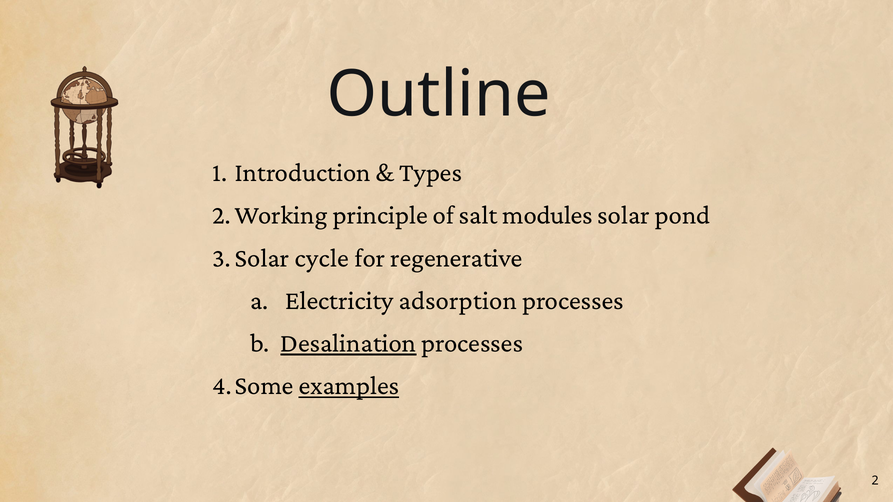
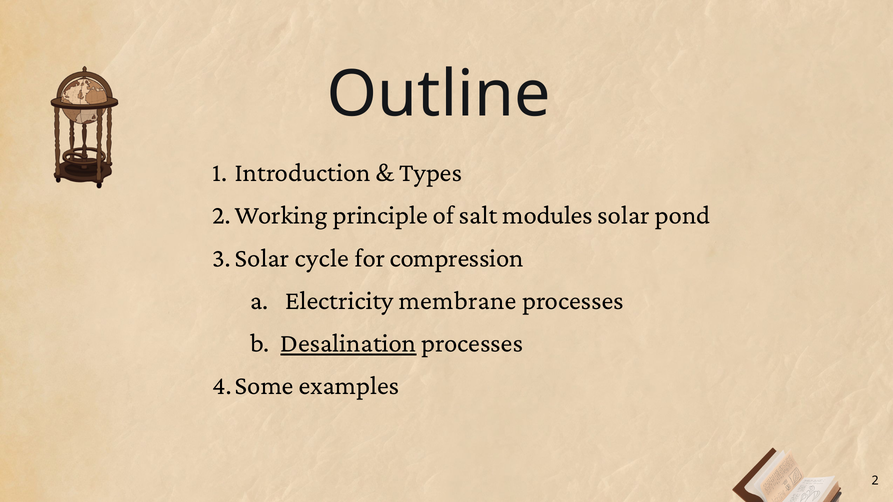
regenerative: regenerative -> compression (457, 258)
adsorption: adsorption -> membrane (458, 301)
examples underline: present -> none (349, 386)
